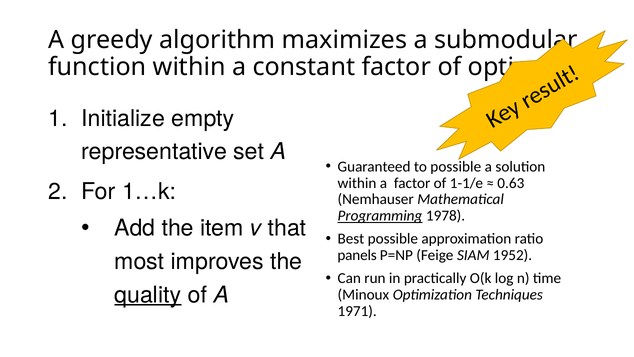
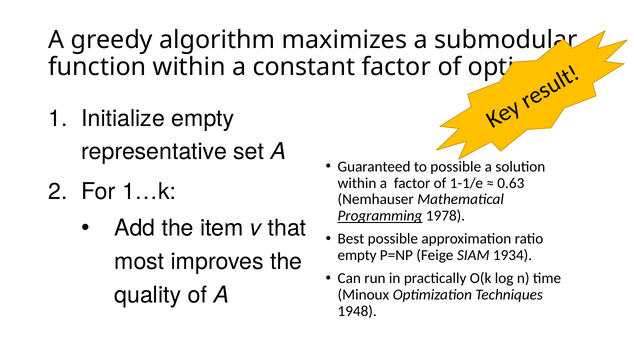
panels: panels -> empty (357, 255)
1952: 1952 -> 1934 (513, 255)
quality underline: present -> none (148, 295)
1971: 1971 -> 1948 (357, 311)
